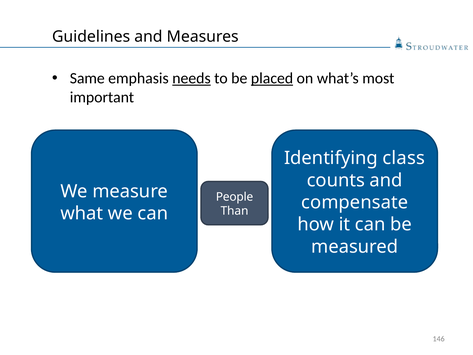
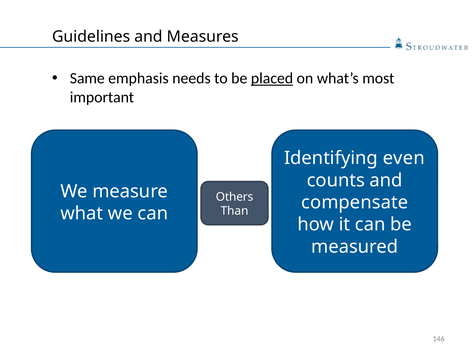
needs underline: present -> none (191, 78)
class: class -> even (404, 158)
People: People -> Others (235, 197)
